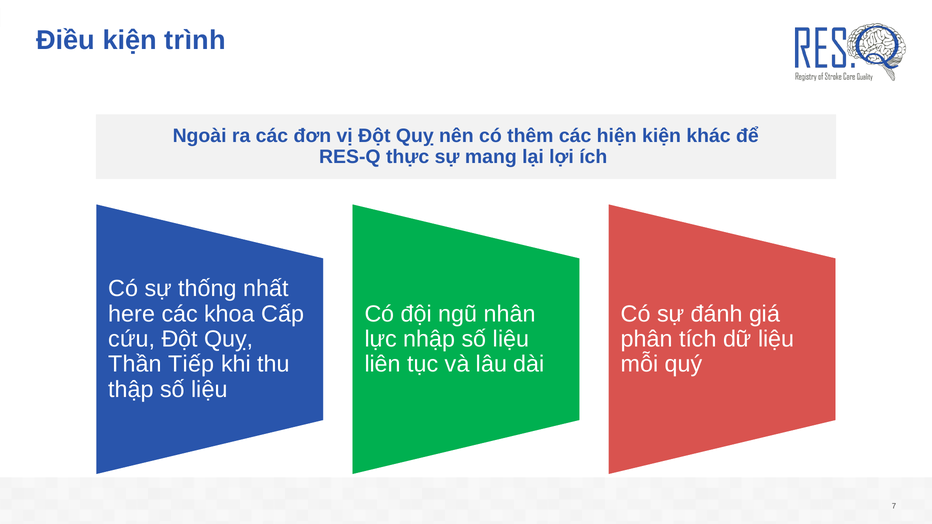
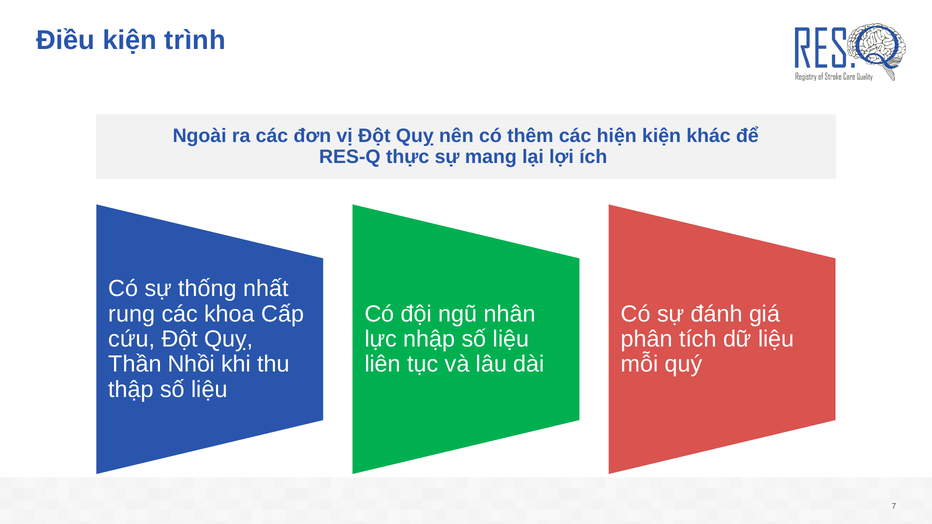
here: here -> rung (132, 314)
Tiếp: Tiếp -> Nhồi (191, 364)
